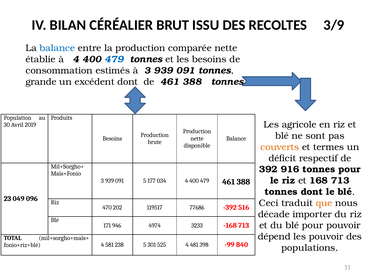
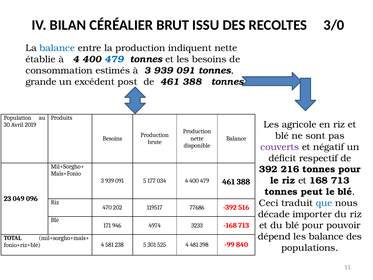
3/9: 3/9 -> 3/0 (334, 25)
comparée: comparée -> indiquent (190, 48)
excédent dont: dont -> post (128, 82)
couverts colour: orange -> purple (280, 147)
termes: termes -> négatif (329, 147)
916: 916 -> 216 (290, 169)
tonnes dont: dont -> peut (312, 192)
que colour: orange -> blue (324, 203)
les pouvoir: pouvoir -> balance (326, 236)
